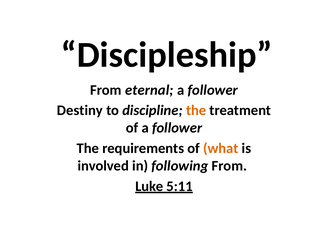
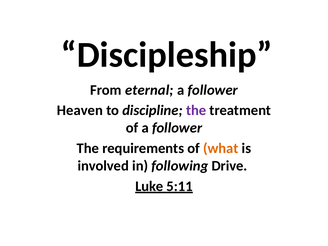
Destiny: Destiny -> Heaven (80, 110)
the colour: orange -> purple (196, 110)
following From: From -> Drive (229, 166)
